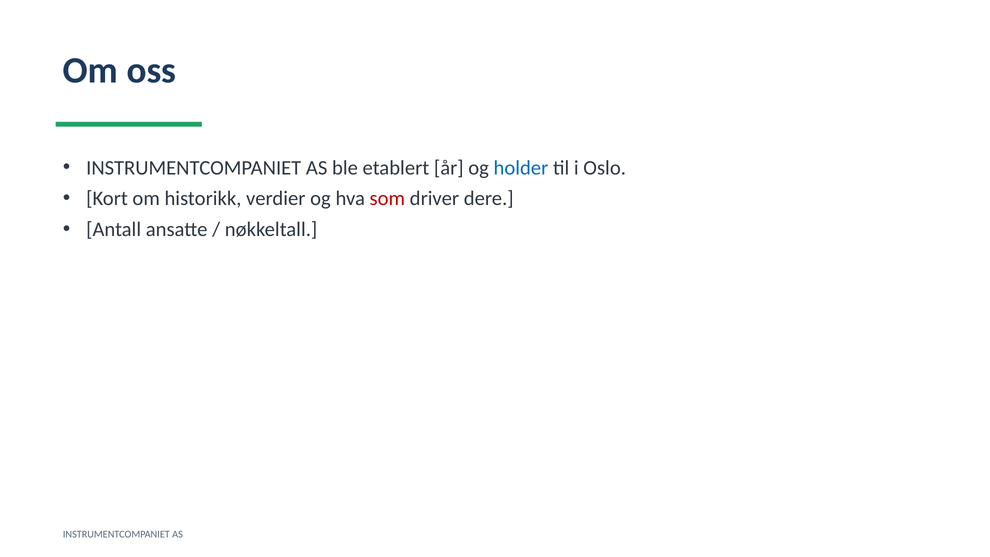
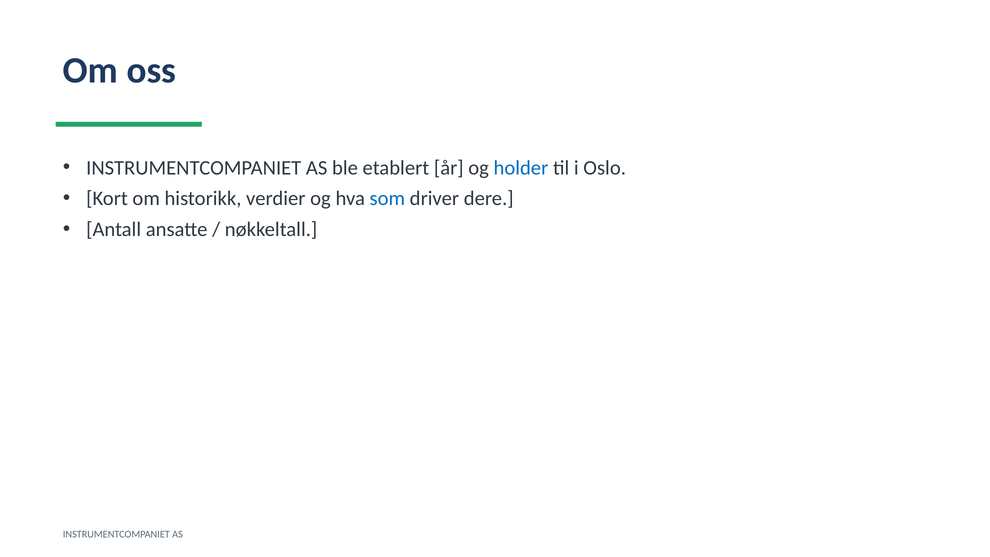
som colour: red -> blue (387, 199)
